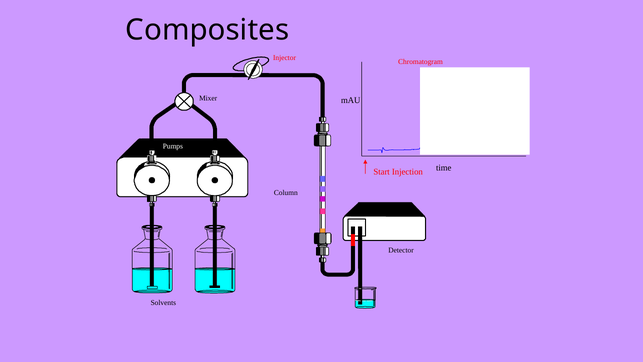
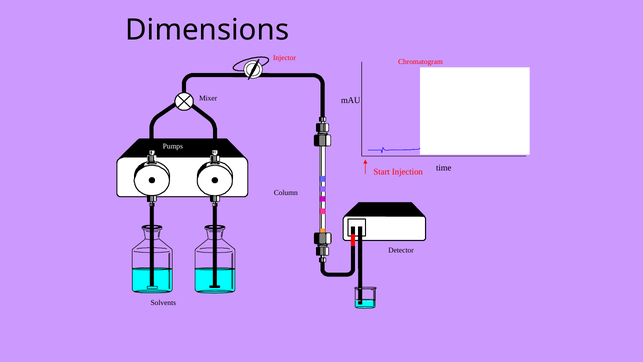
Composites: Composites -> Dimensions (207, 30)
